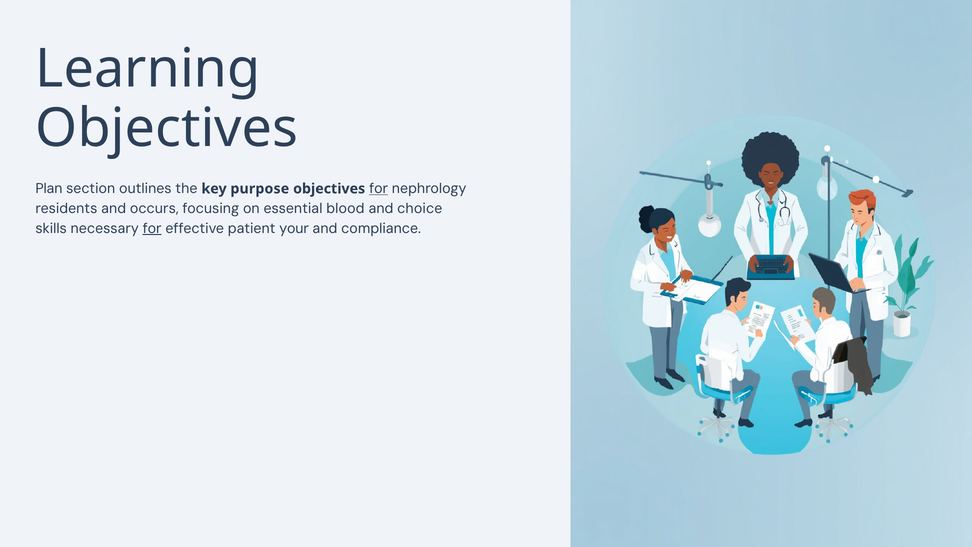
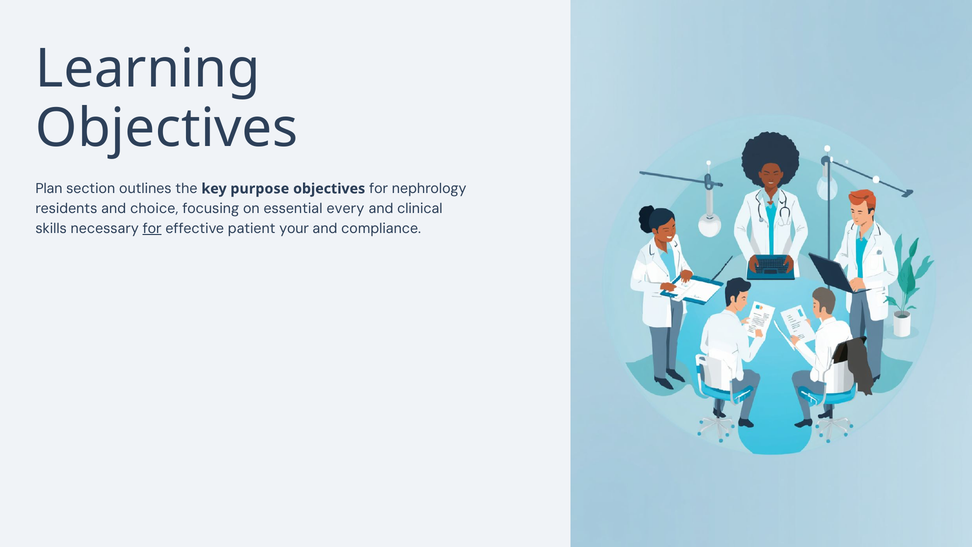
for underline: present -> none (379, 189)
occurs: occurs -> choice (154, 208)
blood: blood -> every (345, 208)
choice: choice -> clinical (420, 208)
